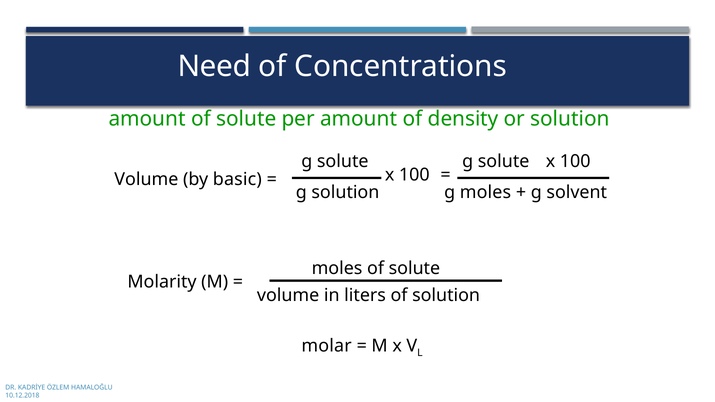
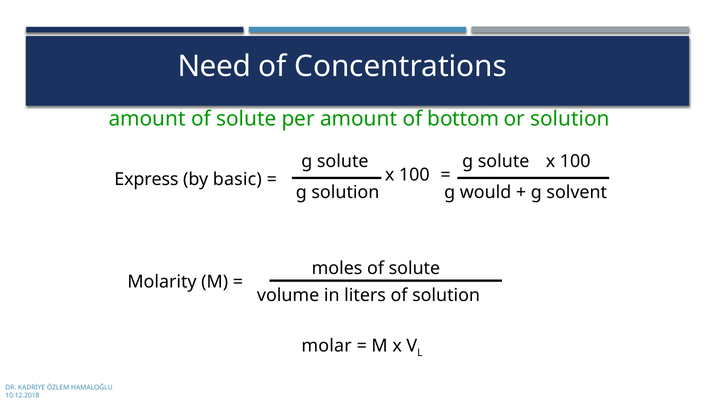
density: density -> bottom (463, 119)
Volume: Volume -> Express (146, 179)
g moles: moles -> would (486, 193)
